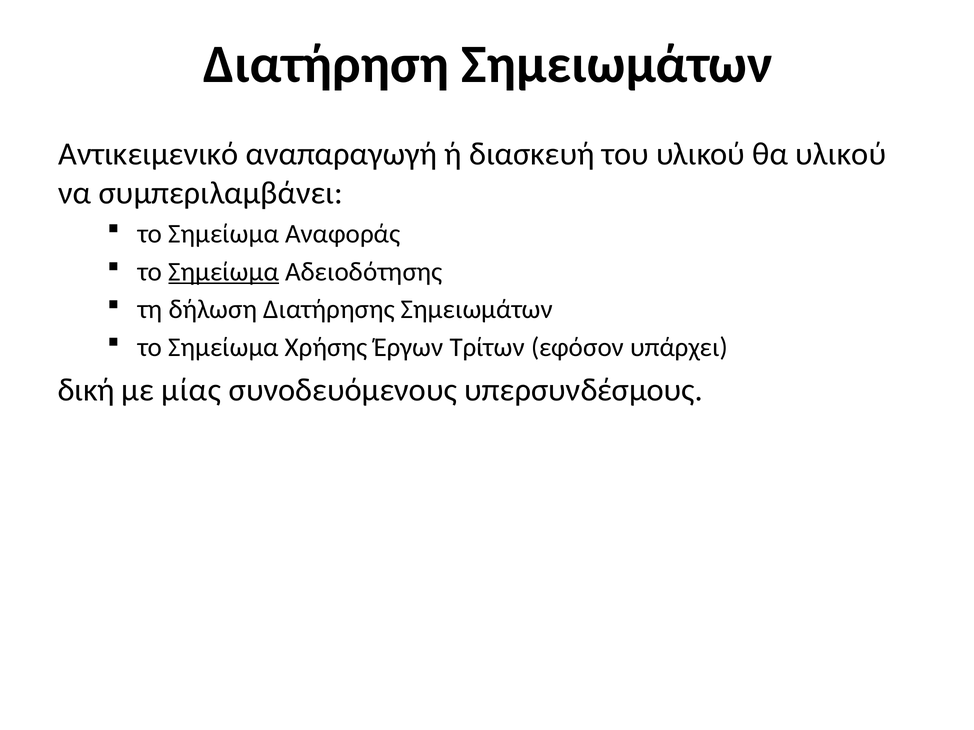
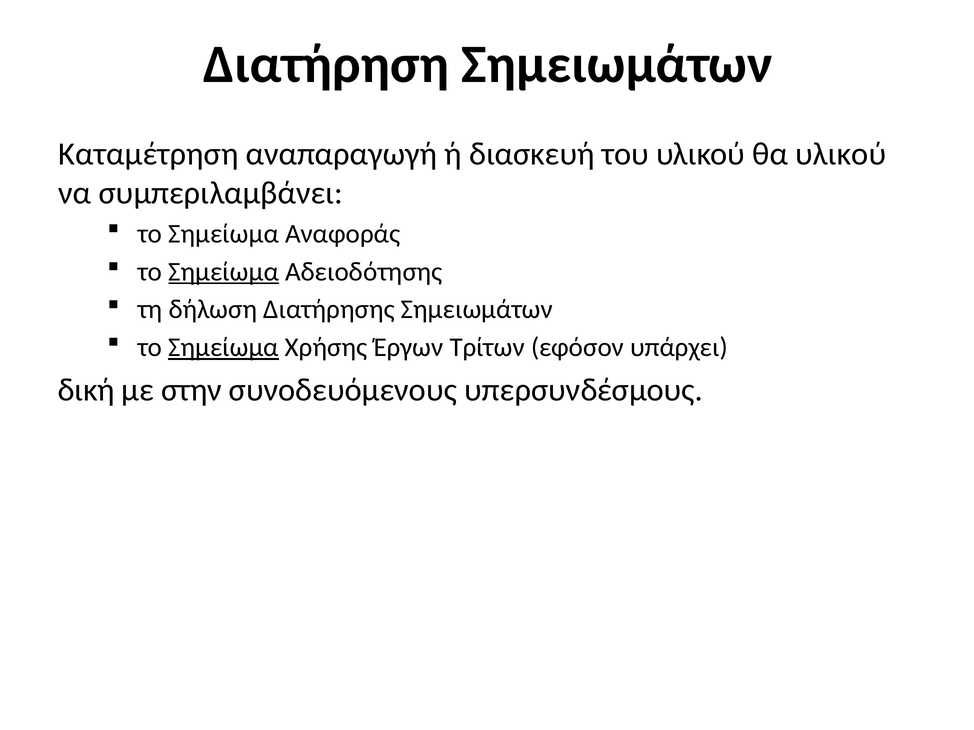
Αντικειμενικό: Αντικειμενικό -> Καταμέτρηση (148, 154)
Σημείωμα underline: none -> present (224, 348)
μίας: μίας -> στην (191, 390)
